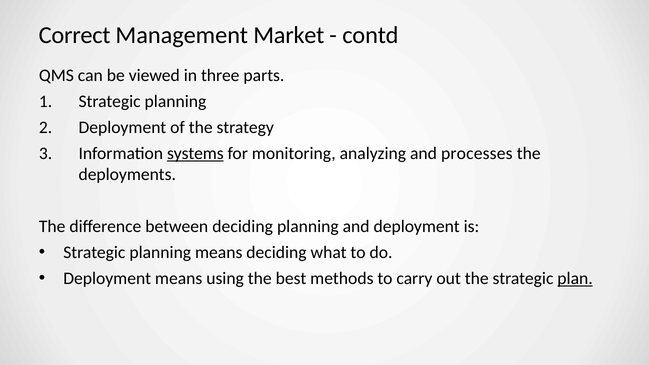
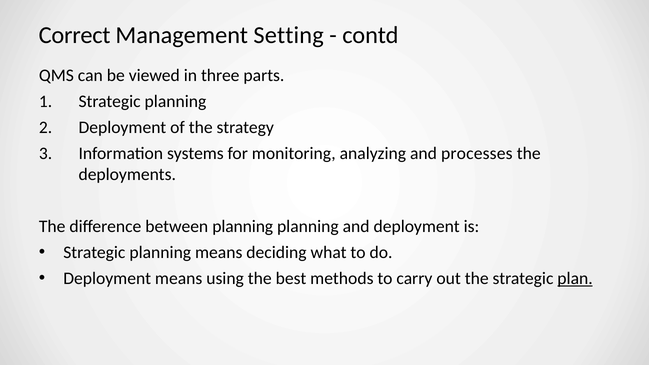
Market: Market -> Setting (289, 35)
systems underline: present -> none (195, 153)
between deciding: deciding -> planning (243, 226)
